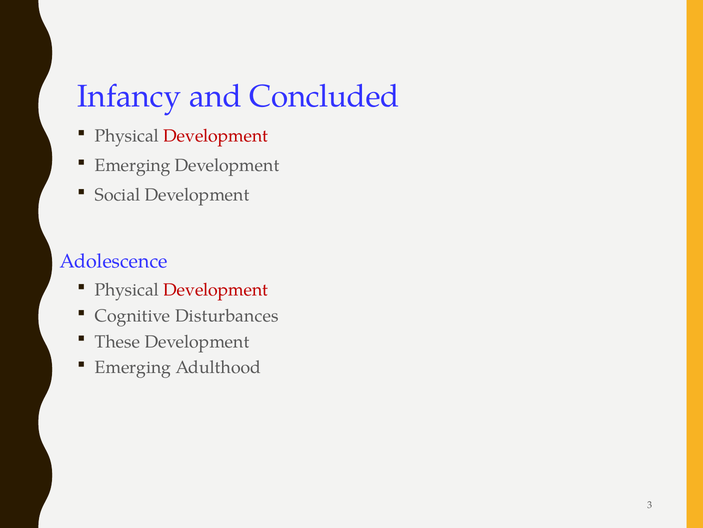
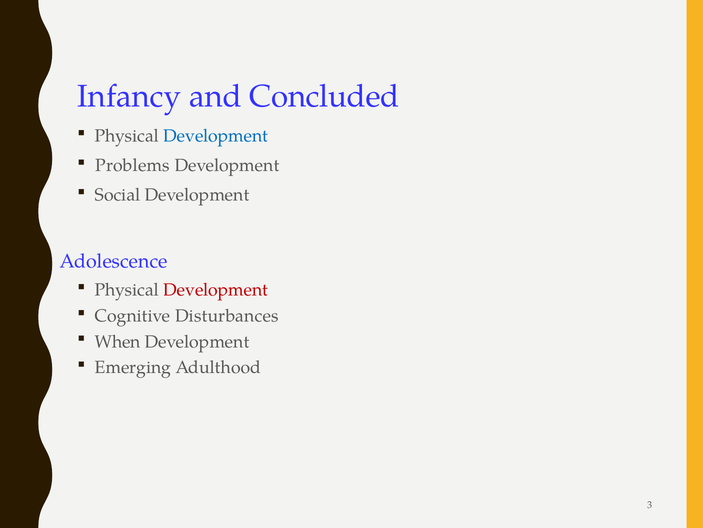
Development colour: red -> blue (216, 136)
Emerging: Emerging -> Problems (133, 165)
These: These -> When (118, 341)
